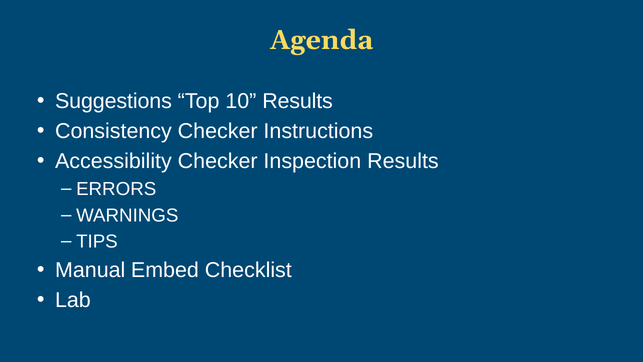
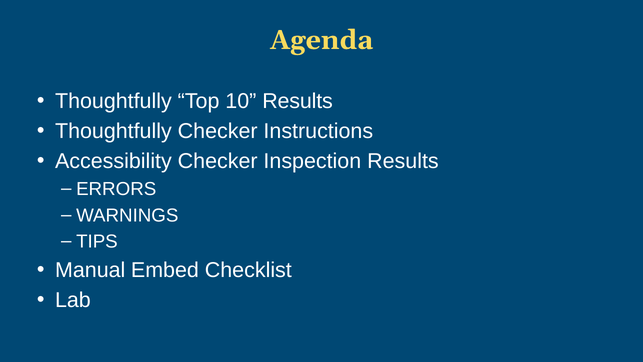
Suggestions: Suggestions -> Thoughtfully (113, 101)
Consistency: Consistency -> Thoughtfully (113, 131)
